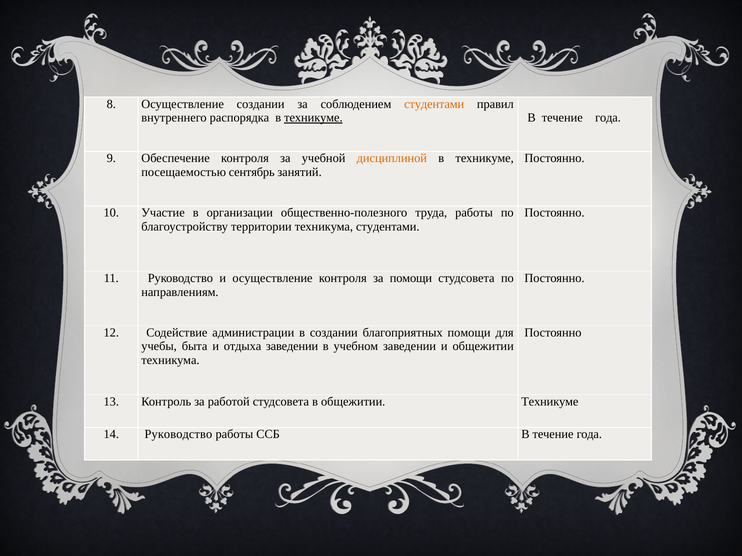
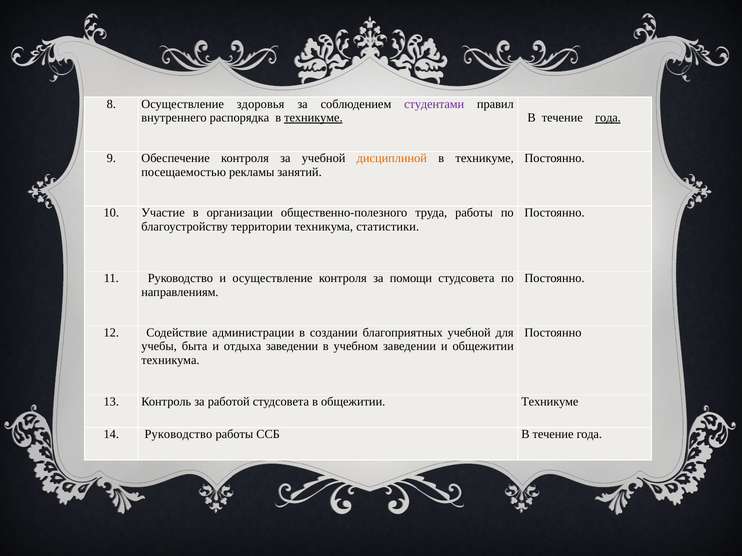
Осуществление создании: создании -> здоровья (261, 104)
студентами colour: orange -> purple (434, 104)
года underline: none -> present (608, 118)
сентябрь: сентябрь -> рекламы (252, 172)
техникума студентами: студентами -> статистики (388, 227)
благоприятных помощи: помощи -> учебной (469, 333)
